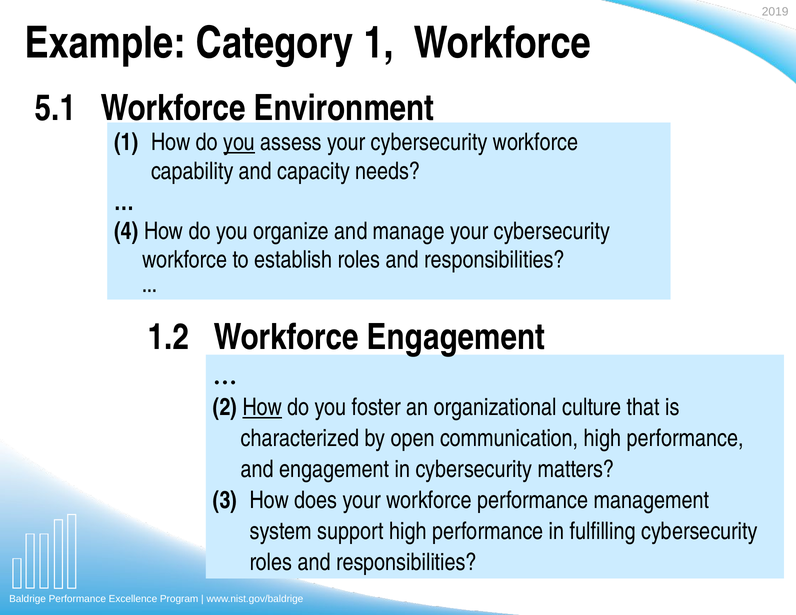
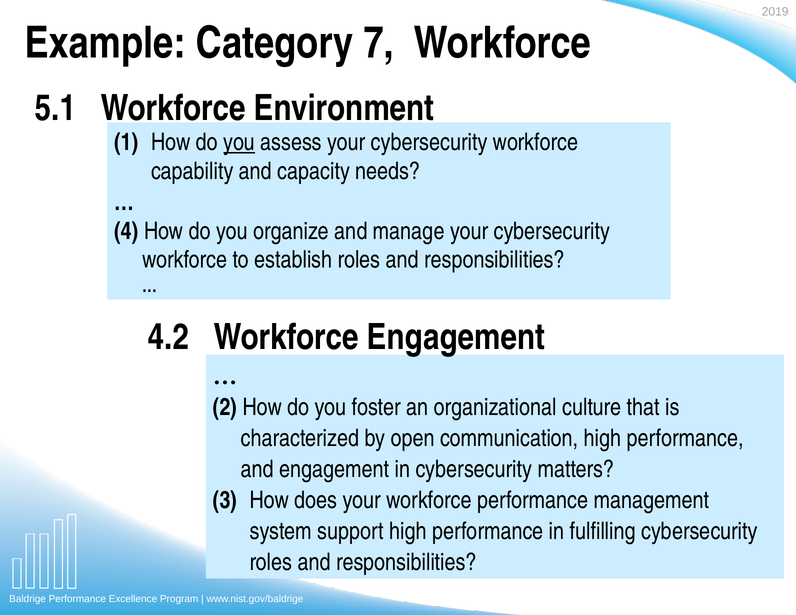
Category 1: 1 -> 7 (379, 43)
1.2: 1.2 -> 4.2 (168, 337)
How underline: present -> none (262, 407)
